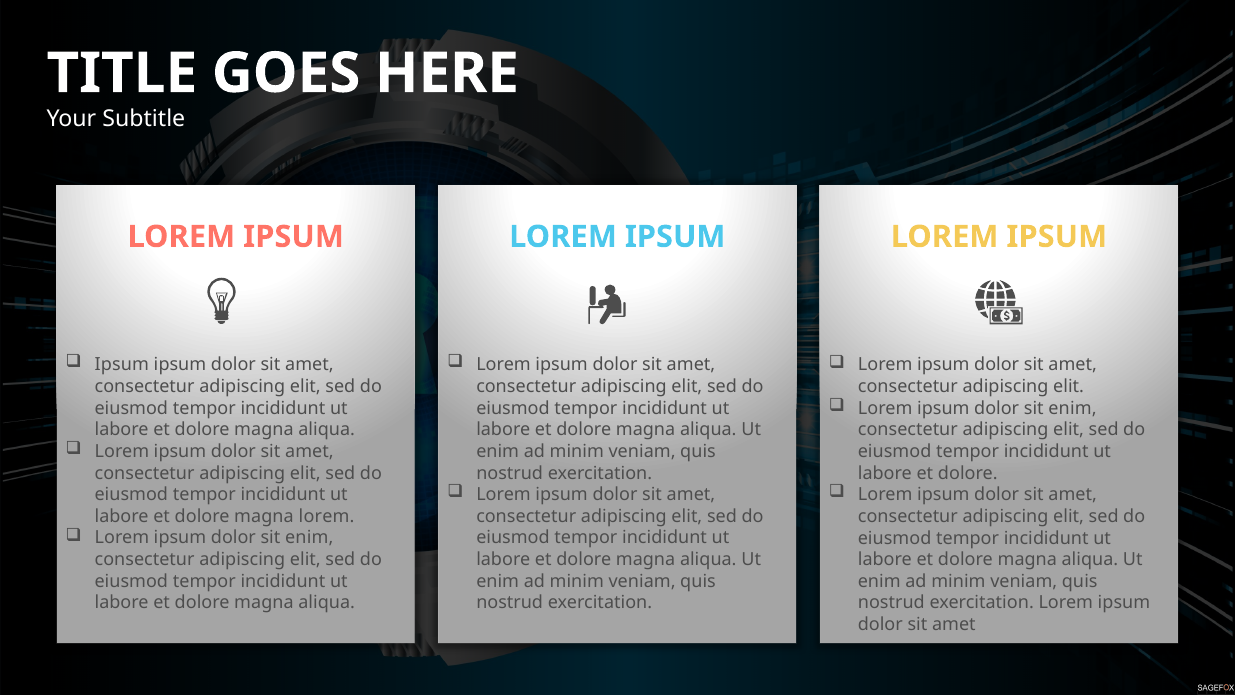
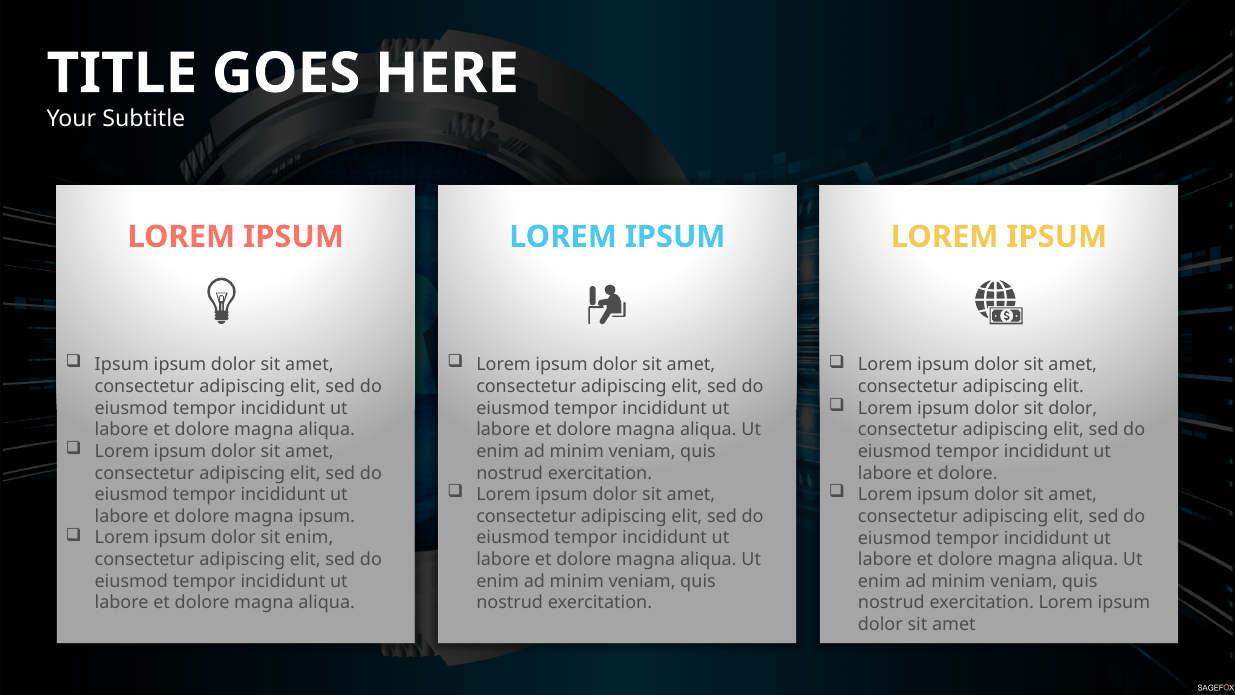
enim: enim -> dolor (1073, 408)
magna lorem: lorem -> ipsum (327, 516)
